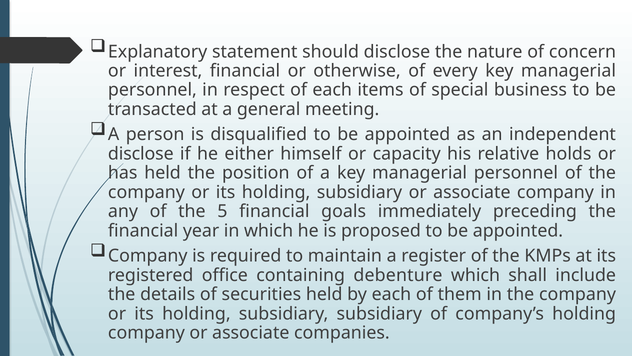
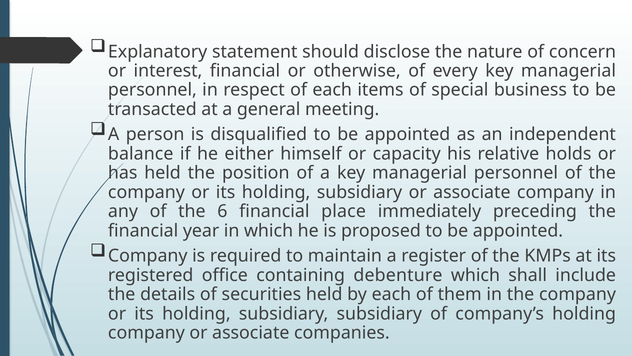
disclose: disclose -> balance (141, 154)
5: 5 -> 6 (222, 211)
goals: goals -> place (344, 211)
